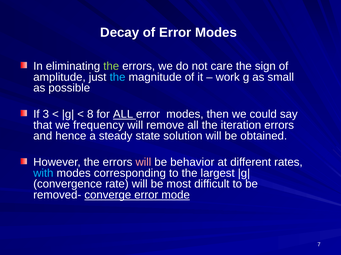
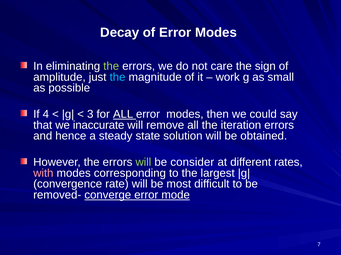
3: 3 -> 4 (46, 115)
8: 8 -> 3 (90, 115)
frequency: frequency -> inaccurate (99, 125)
will colour: pink -> light green (143, 163)
behavior: behavior -> consider (192, 163)
with colour: light blue -> pink (43, 174)
